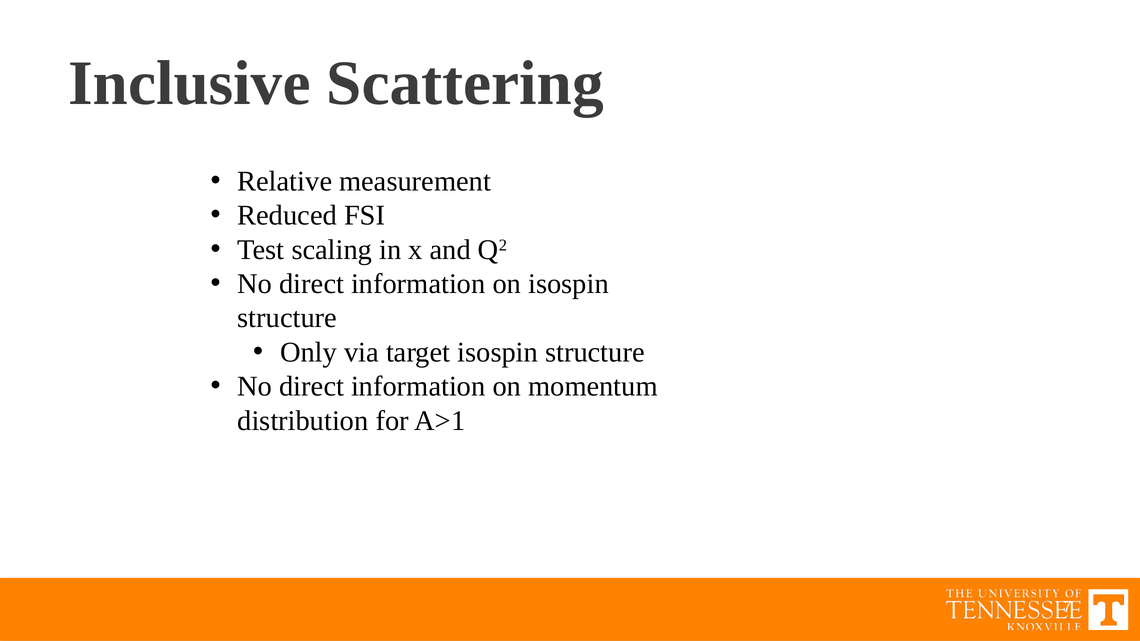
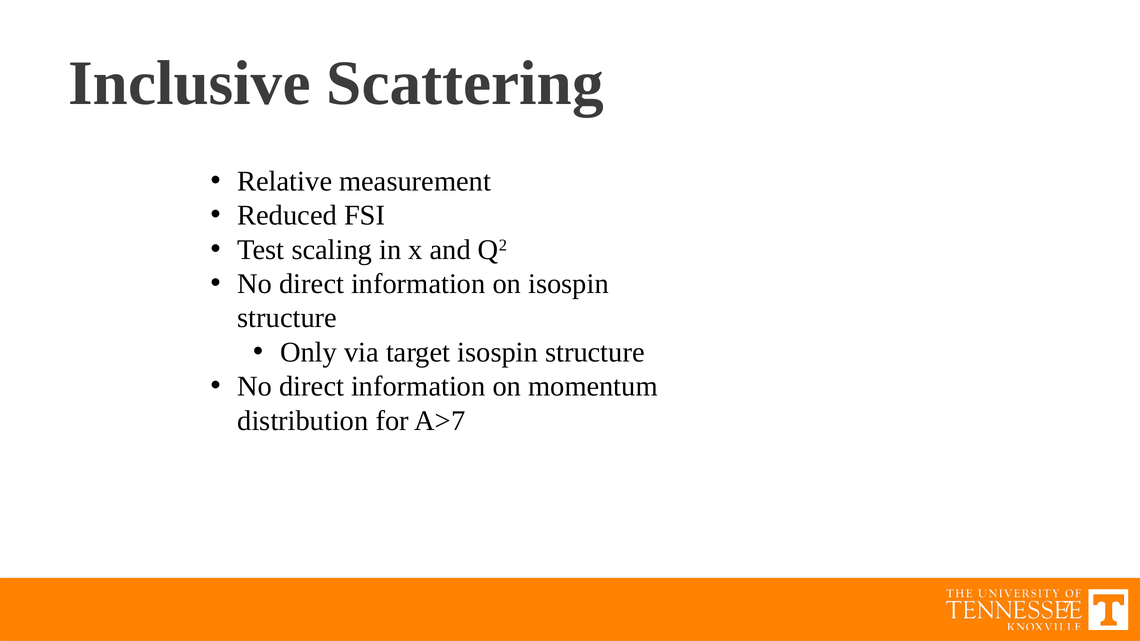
A>1: A>1 -> A>7 (440, 421)
